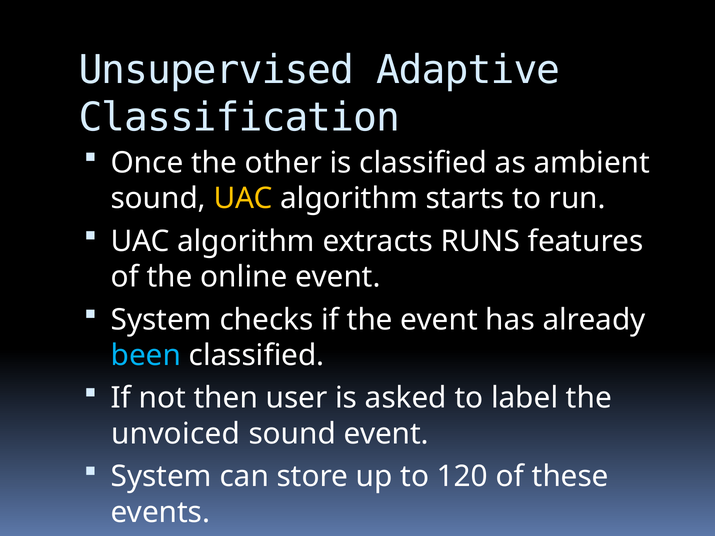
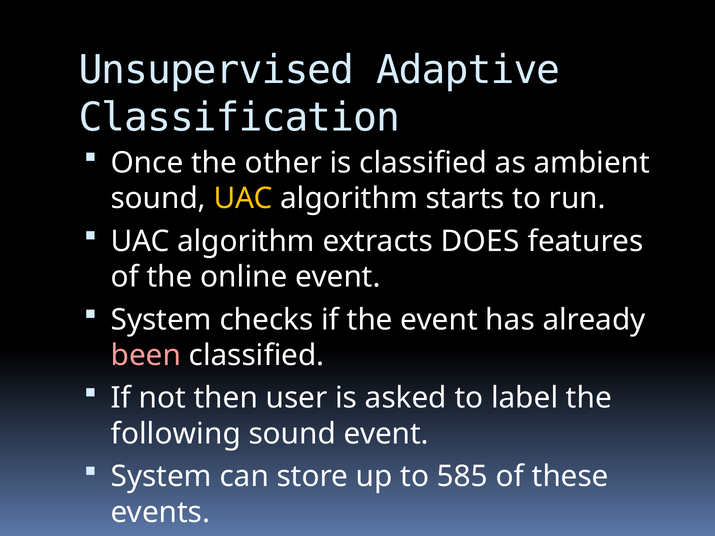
RUNS: RUNS -> DOES (480, 241)
been colour: light blue -> pink (146, 356)
unvoiced: unvoiced -> following (176, 434)
120: 120 -> 585 (462, 477)
